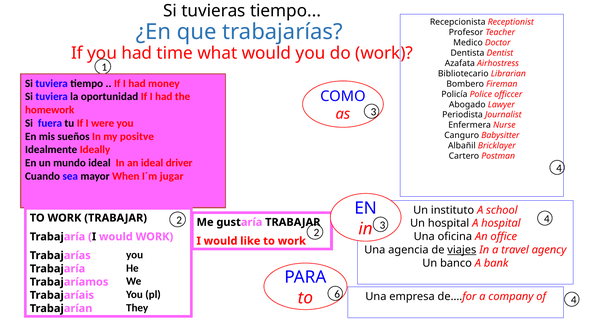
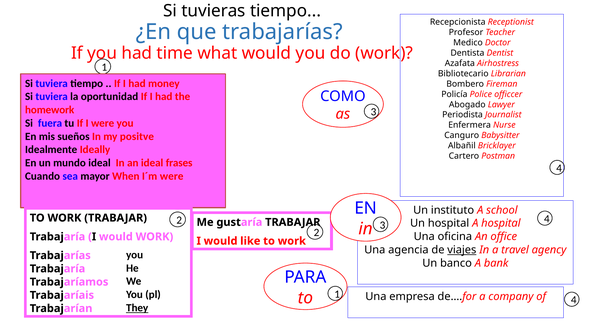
driver: driver -> frases (179, 163)
I´m jugar: jugar -> were (172, 176)
to 6: 6 -> 1 (337, 294)
They underline: none -> present (137, 308)
